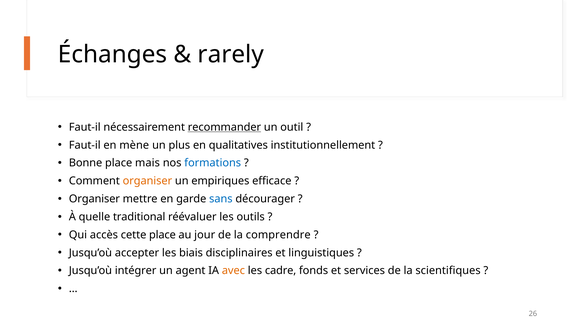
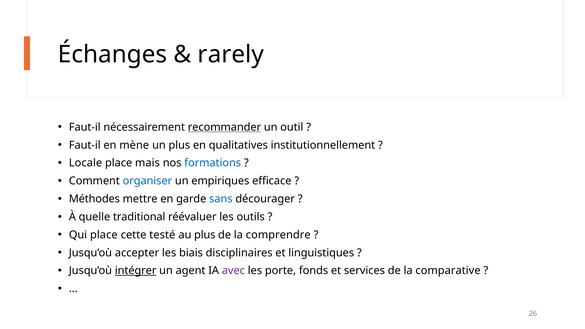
Bonne: Bonne -> Locale (86, 163)
organiser colour: orange -> blue (147, 181)
Organiser: Organiser -> Méthodes (94, 199)
Qui accès: accès -> place (104, 235)
cette place: place -> testé (162, 235)
au jour: jour -> plus (205, 235)
intégrer underline: none -> present (136, 271)
avec colour: orange -> purple (233, 271)
cadre: cadre -> porte (281, 271)
scientifiques: scientifiques -> comparative (448, 271)
